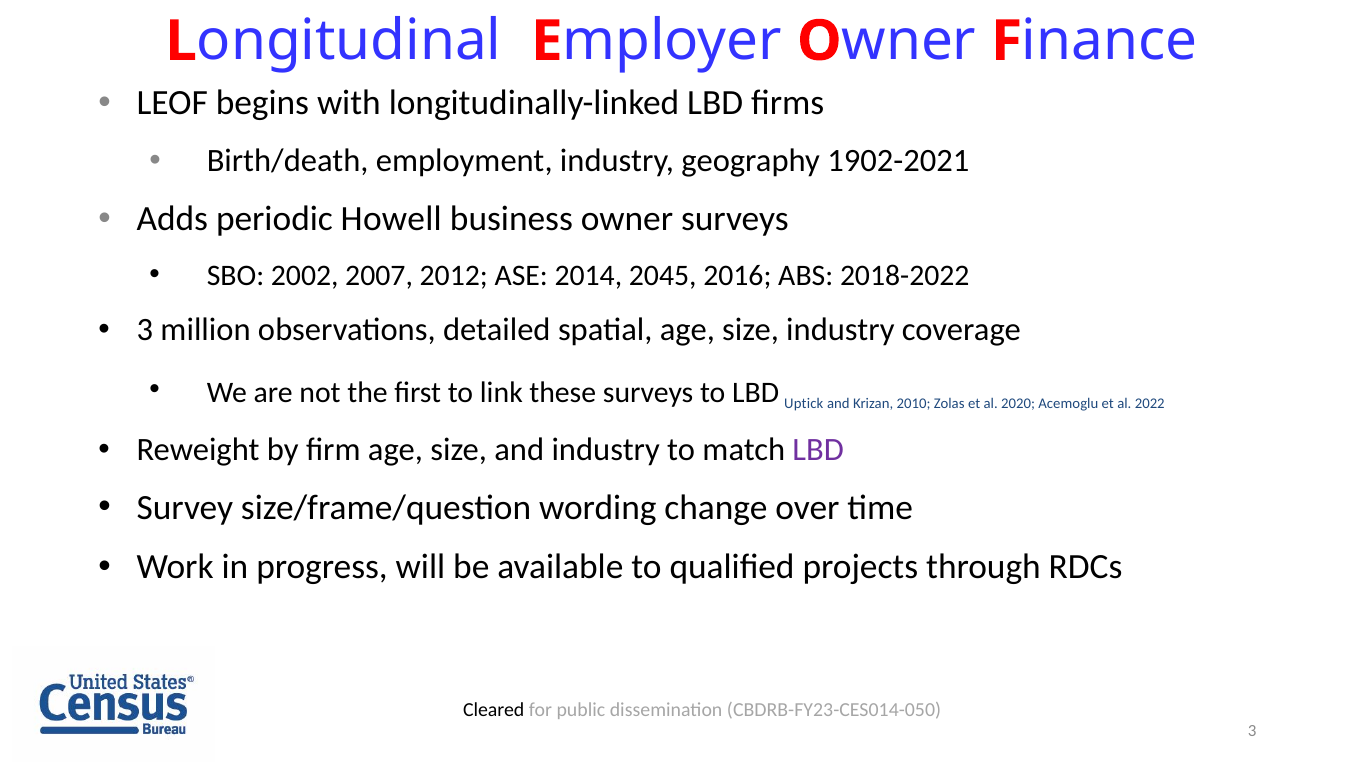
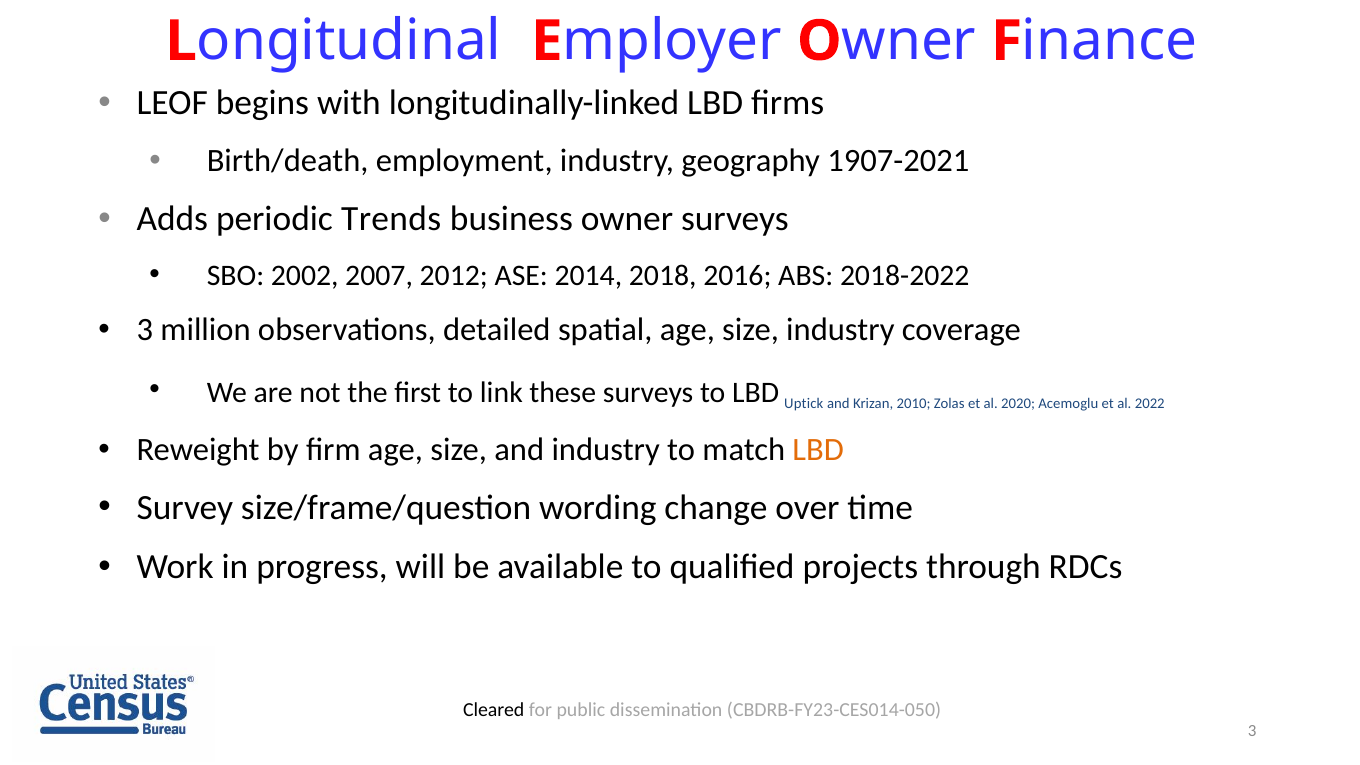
1902-2021: 1902-2021 -> 1907-2021 (898, 161)
Howell: Howell -> Trends (391, 219)
2045: 2045 -> 2018 (663, 275)
LBD colour: purple -> orange (818, 450)
